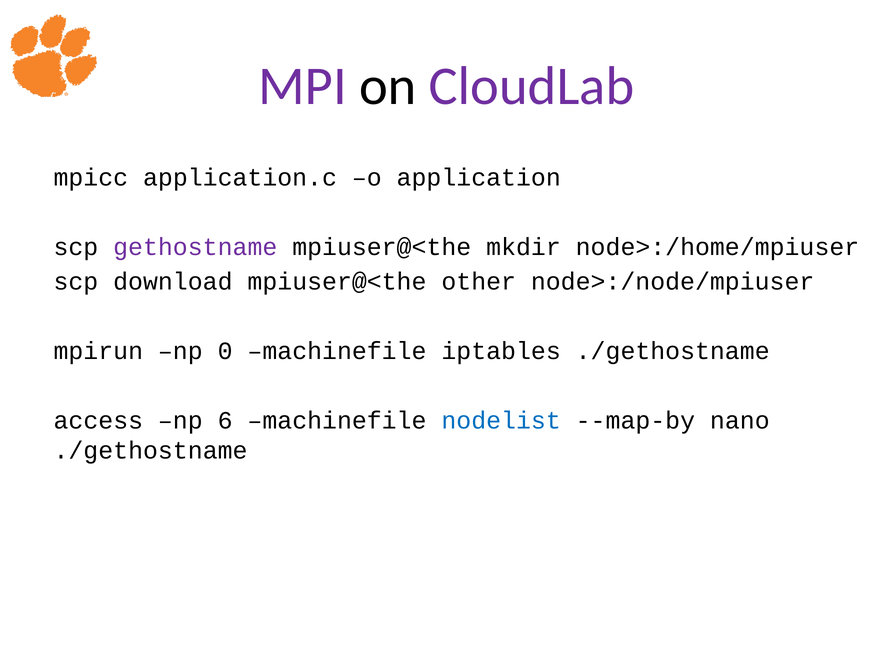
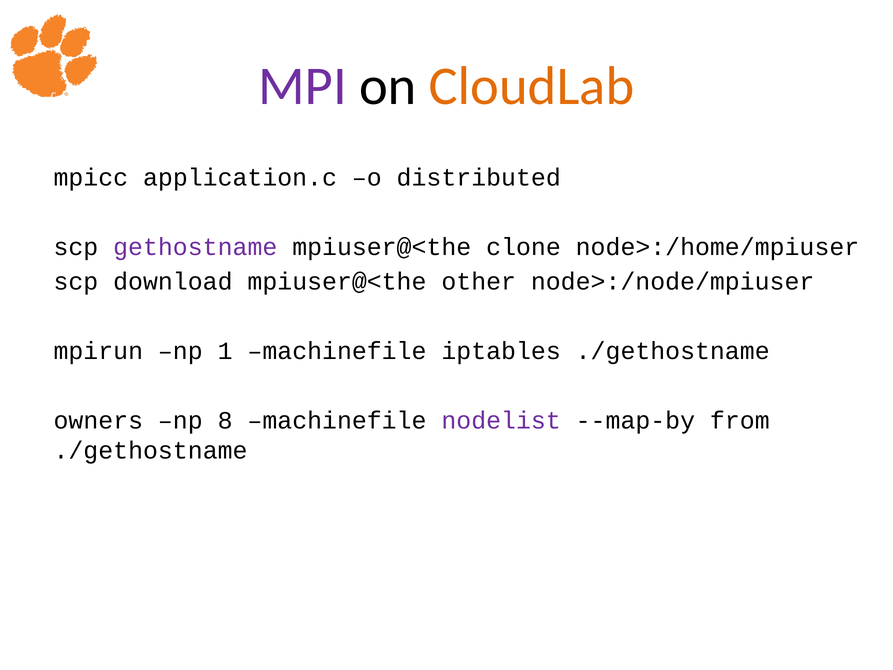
CloudLab colour: purple -> orange (532, 86)
application: application -> distributed (479, 177)
mkdir: mkdir -> clone (524, 247)
0: 0 -> 1 (225, 351)
access: access -> owners (98, 421)
6: 6 -> 8 (225, 421)
nodelist colour: blue -> purple (501, 421)
nano: nano -> from (740, 421)
